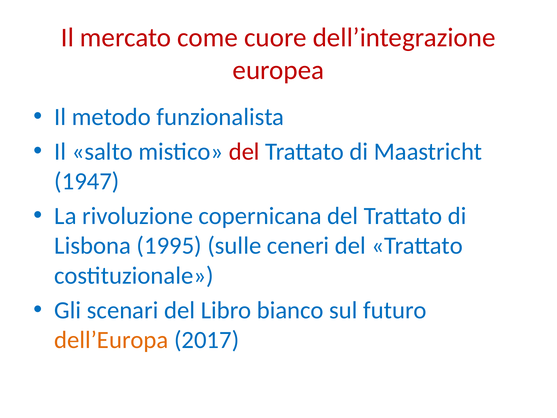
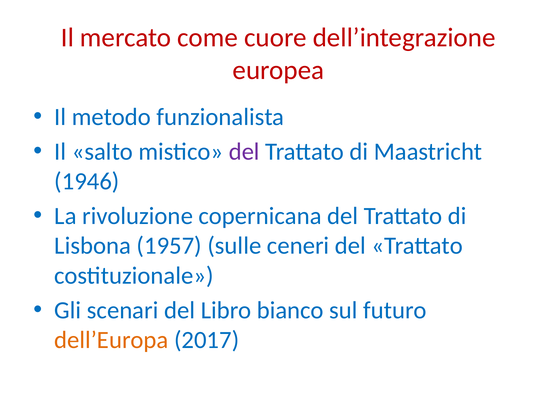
del colour: red -> purple (244, 152)
1947: 1947 -> 1946 (87, 181)
1995: 1995 -> 1957 (169, 246)
